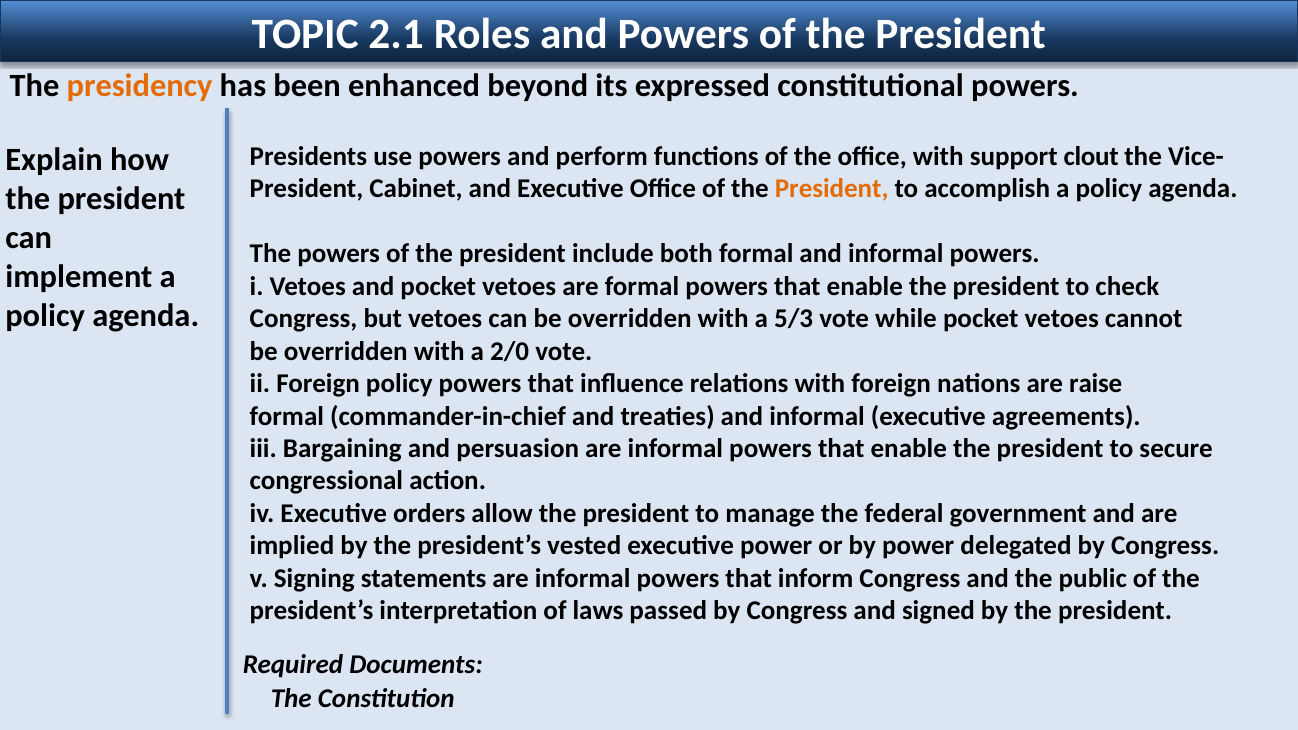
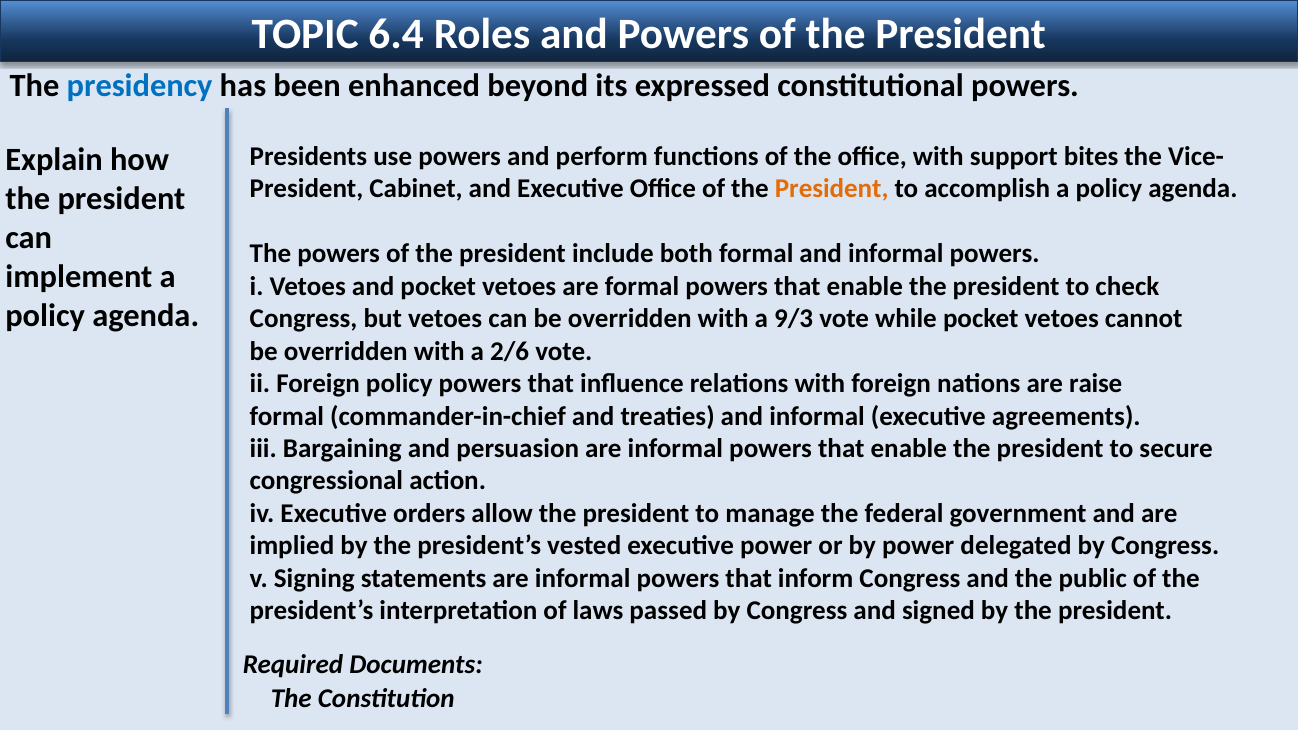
2.1: 2.1 -> 6.4 (396, 34)
presidency colour: orange -> blue (140, 86)
clout: clout -> bites (1091, 156)
5/3: 5/3 -> 9/3 (794, 319)
2/0: 2/0 -> 2/6 (510, 351)
